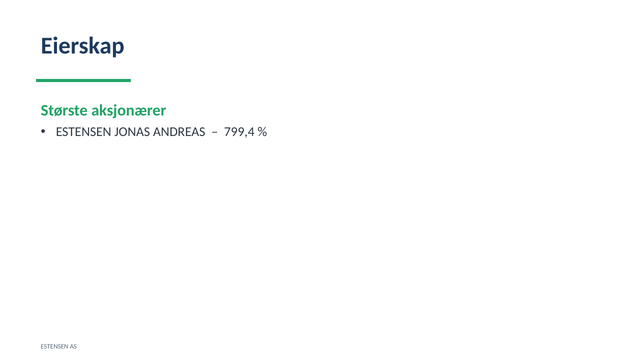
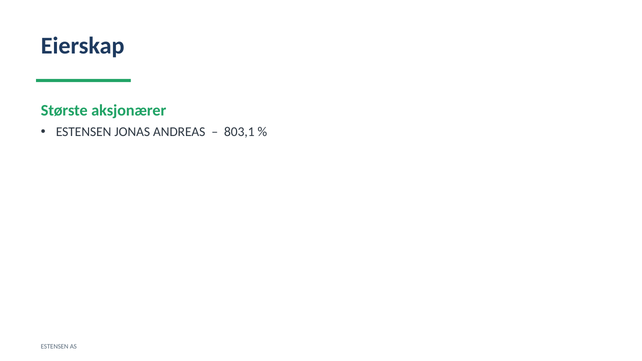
799,4: 799,4 -> 803,1 (239, 132)
